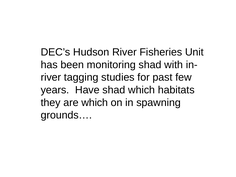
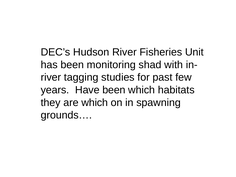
Have shad: shad -> been (114, 90)
